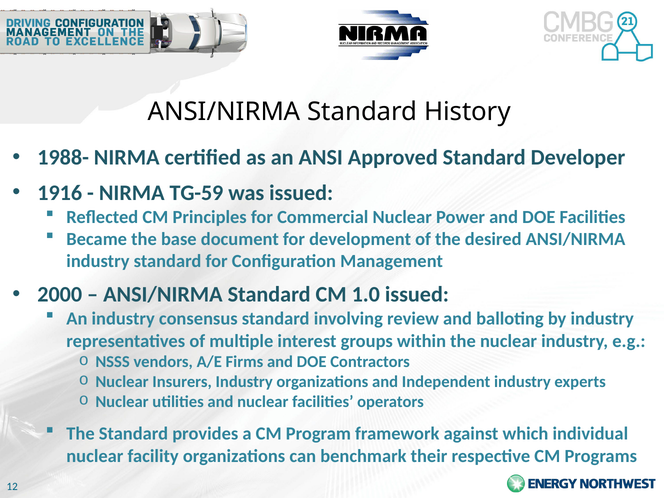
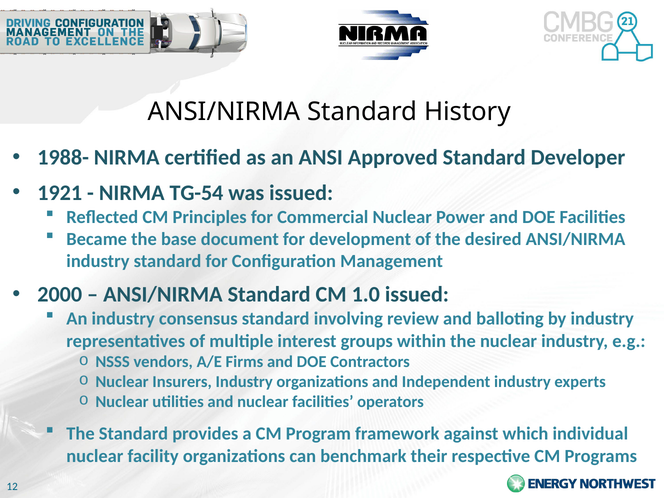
1916: 1916 -> 1921 (60, 193)
TG-59: TG-59 -> TG-54 (196, 193)
